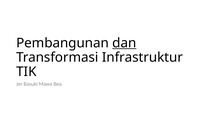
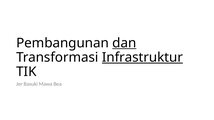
Infrastruktur underline: none -> present (142, 58)
